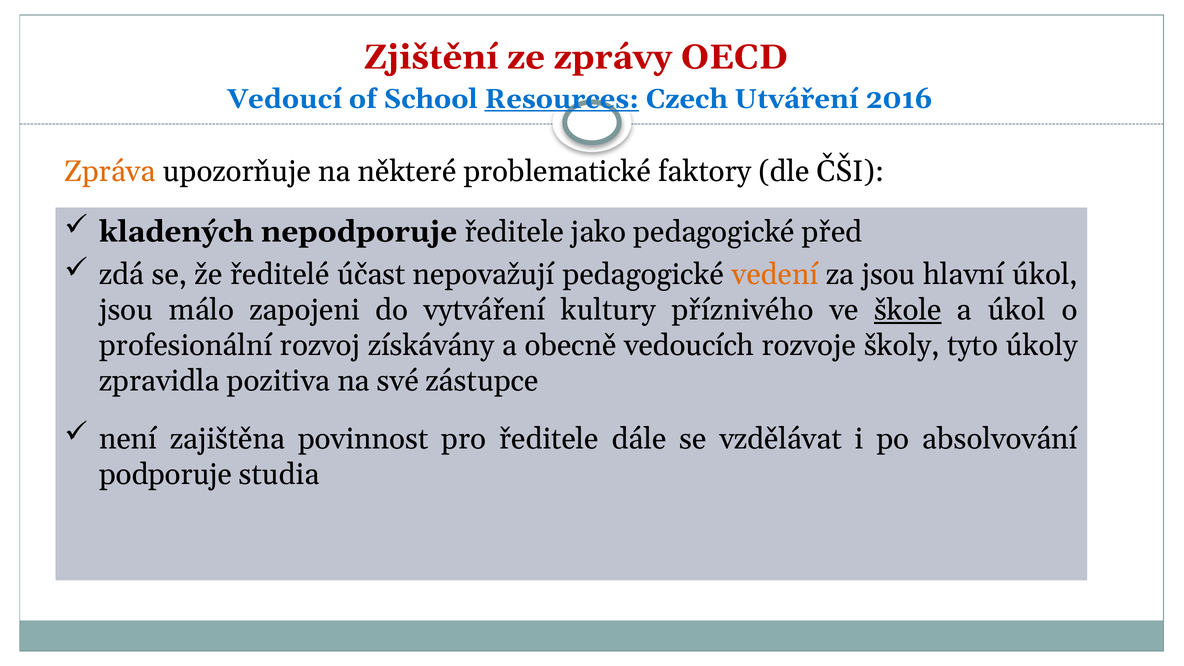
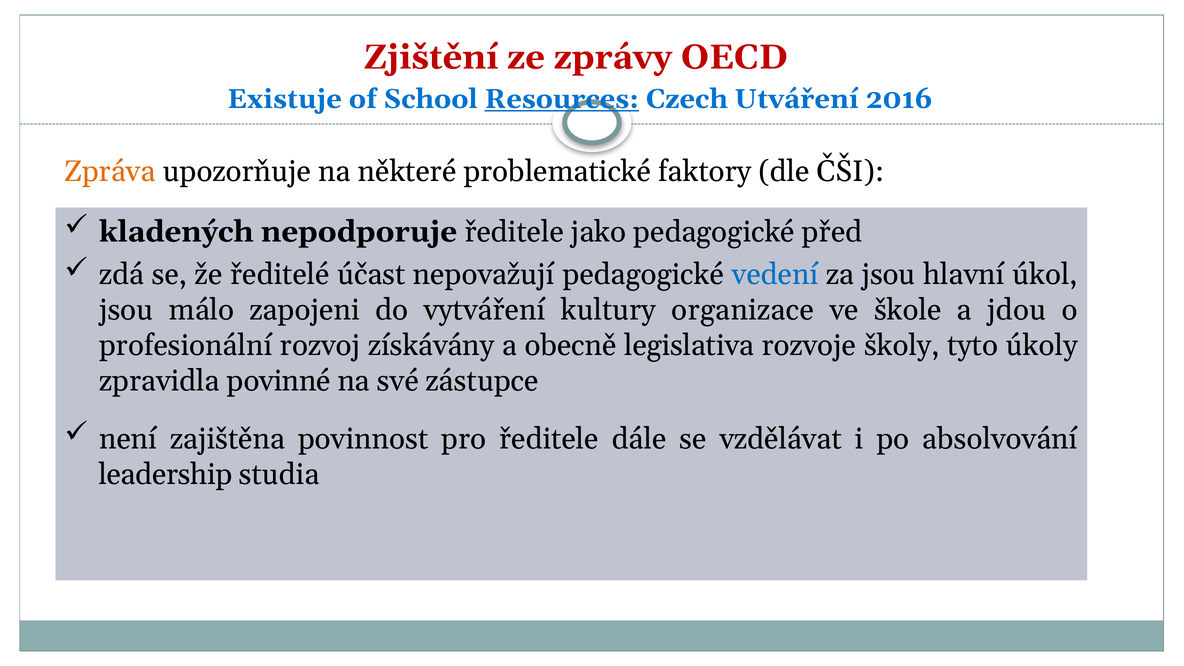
Vedoucí: Vedoucí -> Existuje (285, 99)
vedení colour: orange -> blue (775, 275)
příznivého: příznivého -> organizace (743, 310)
škole underline: present -> none (908, 310)
a úkol: úkol -> jdou (1017, 310)
vedoucích: vedoucích -> legislativa (689, 346)
pozitiva: pozitiva -> povinné (279, 381)
podporuje: podporuje -> leadership (166, 474)
